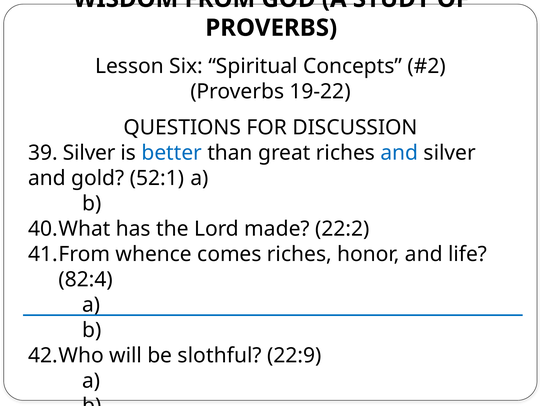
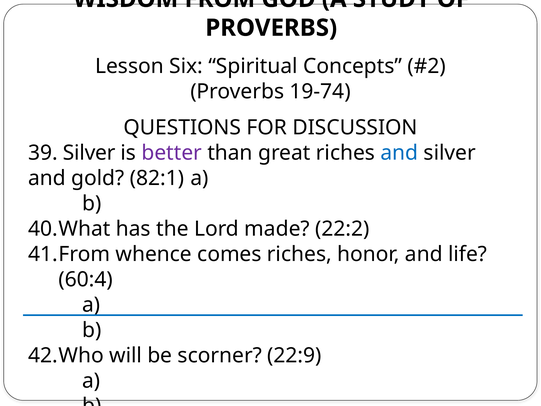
19-22: 19-22 -> 19-74 (320, 91)
better colour: blue -> purple (172, 153)
52:1: 52:1 -> 82:1 (157, 178)
82:4: 82:4 -> 60:4 (86, 279)
slothful: slothful -> scorner (220, 355)
